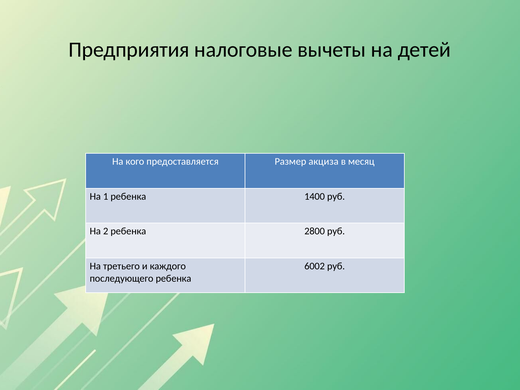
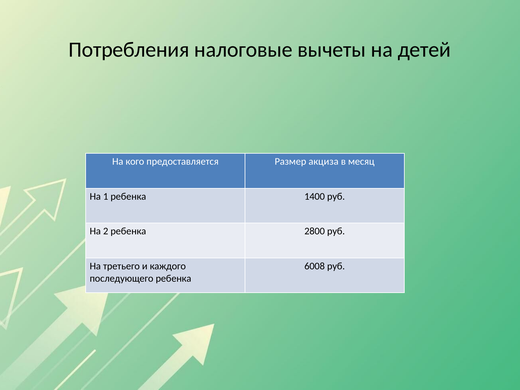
Предприятия: Предприятия -> Потребления (129, 50)
6002: 6002 -> 6008 (315, 266)
